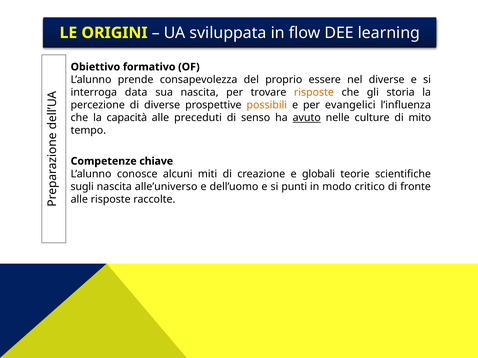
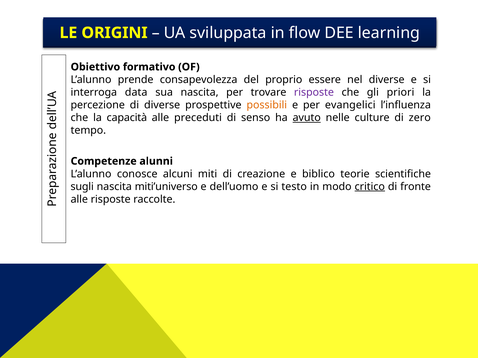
risposte colour: orange -> purple (314, 92)
storia: storia -> priori (401, 92)
mito: mito -> zero (420, 118)
chiave: chiave -> alunni (156, 161)
globali: globali -> biblico (318, 174)
alle’universo: alle’universo -> miti’universo (166, 187)
punti: punti -> testo (294, 187)
critico underline: none -> present (370, 187)
